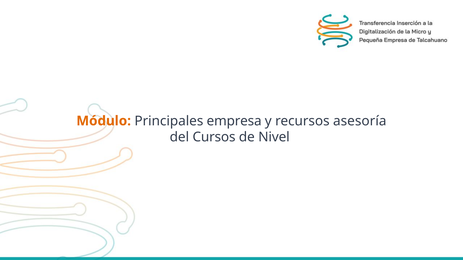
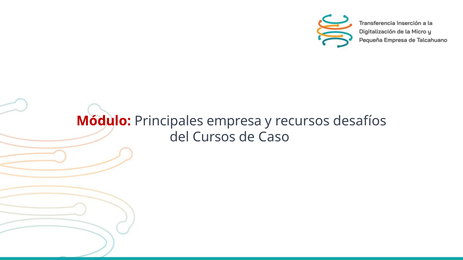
Módulo colour: orange -> red (104, 121)
asesoría: asesoría -> desafíos (360, 121)
Nivel: Nivel -> Caso (274, 137)
